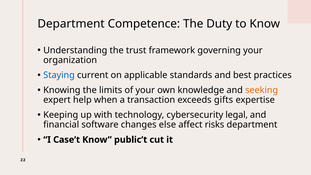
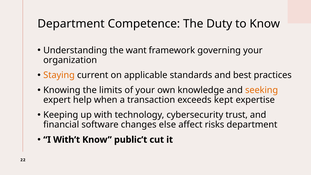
trust: trust -> want (136, 50)
Staying colour: blue -> orange (59, 75)
gifts: gifts -> kept (224, 100)
legal: legal -> trust (237, 115)
Case’t: Case’t -> With’t (67, 140)
